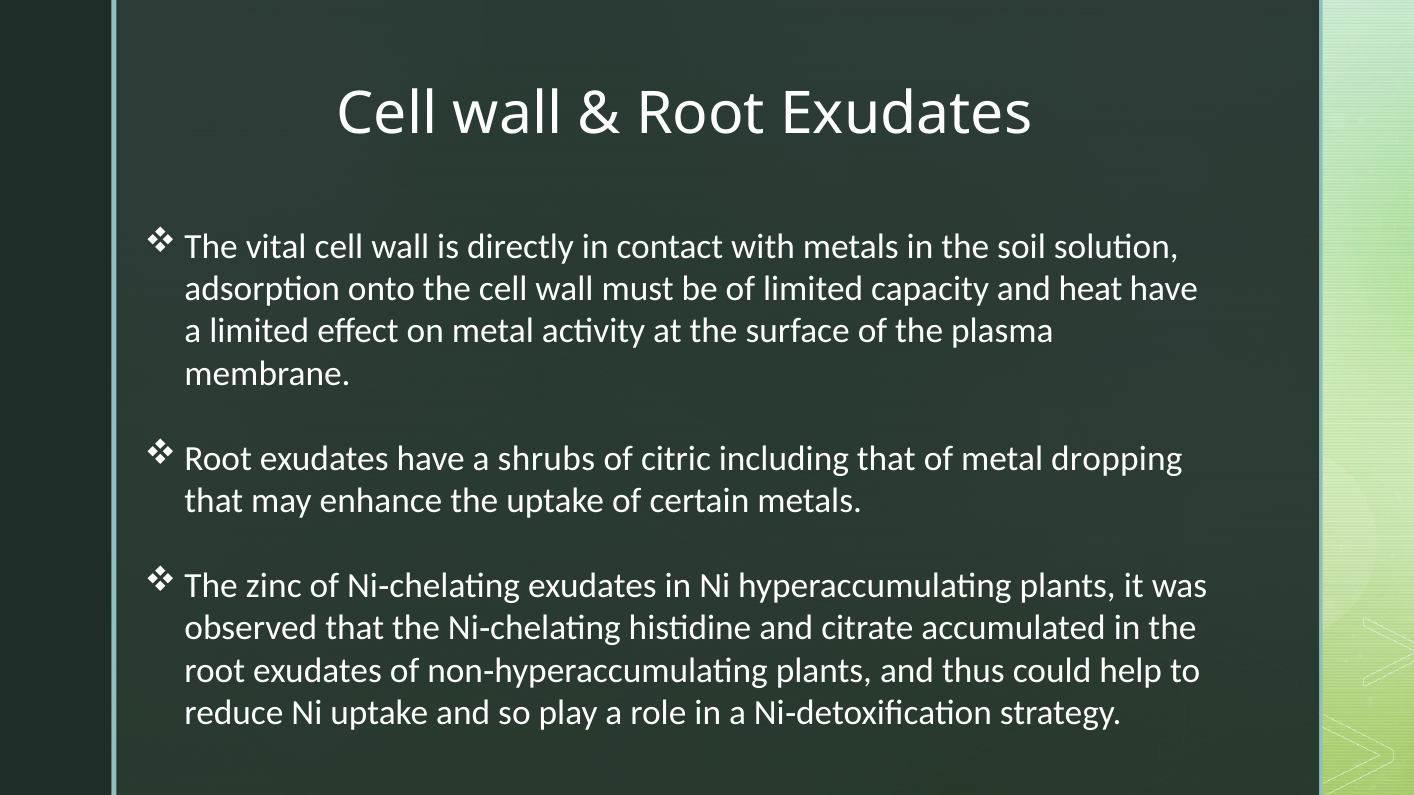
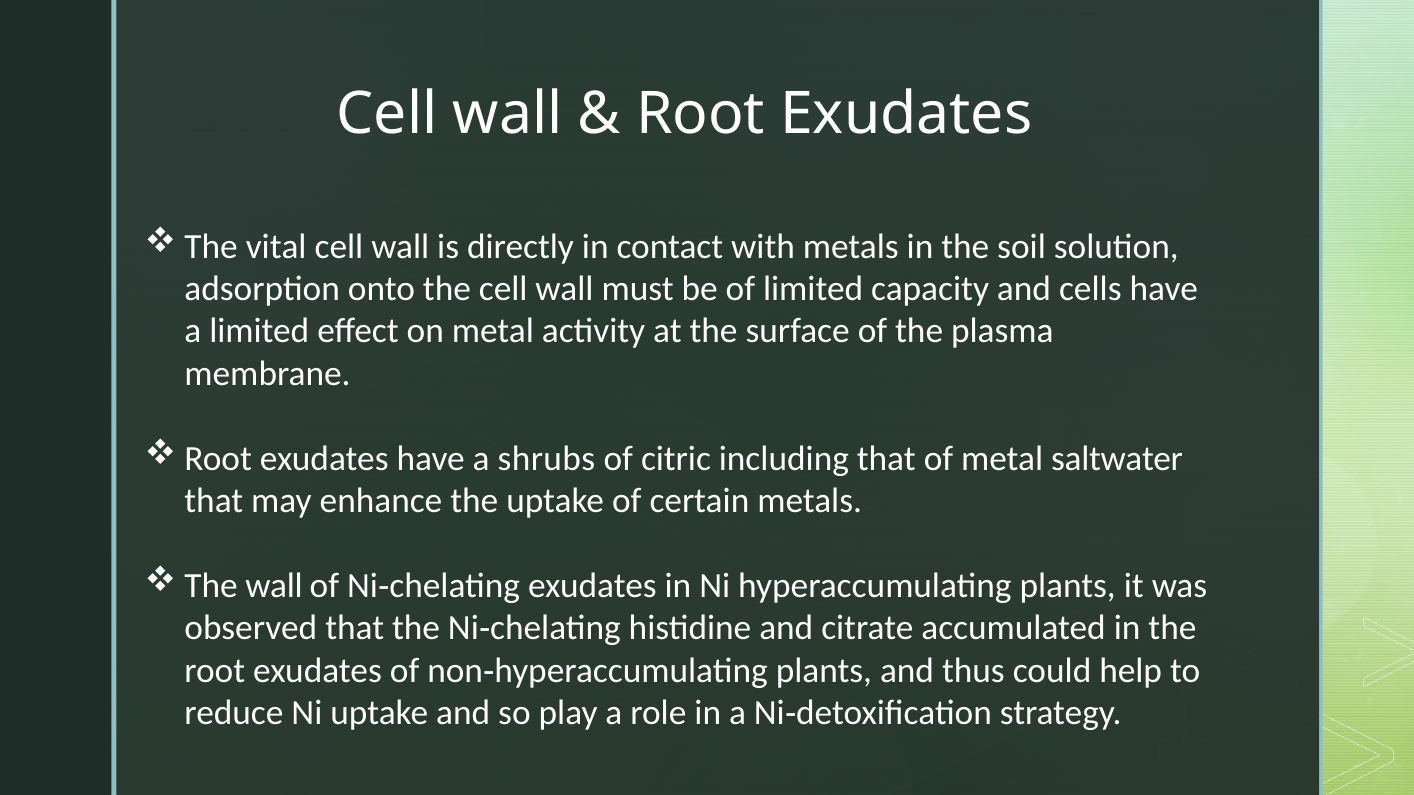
heat: heat -> cells (1090, 289)
dropping: dropping -> saltwater (1117, 459)
The zinc: zinc -> wall (274, 586)
